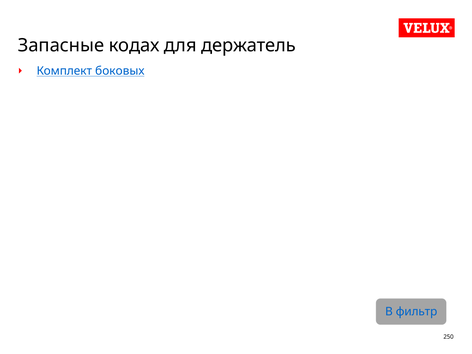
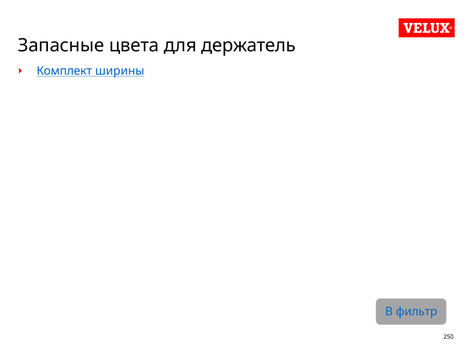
кодах: кодах -> цвета (134, 45)
боковых: боковых -> ширины (120, 71)
